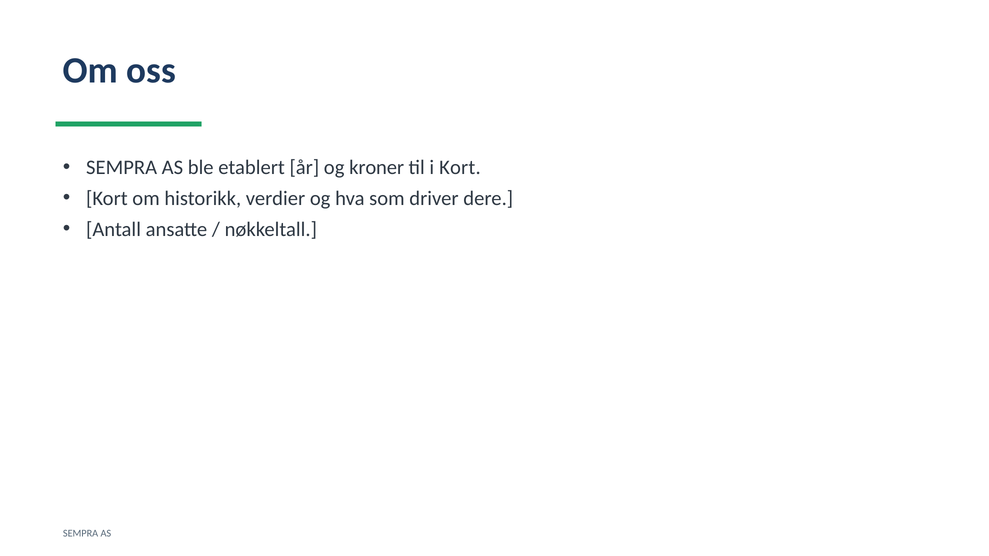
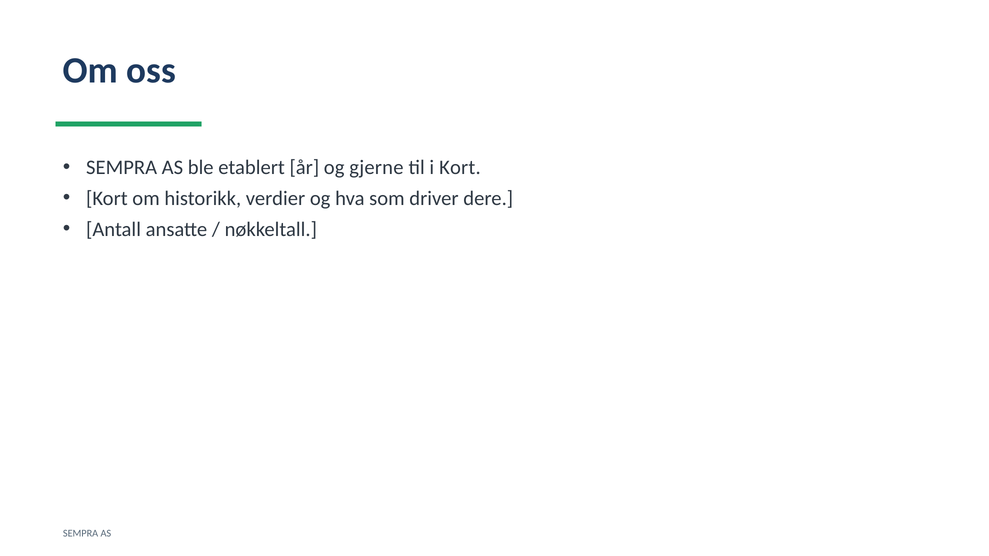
kroner: kroner -> gjerne (376, 168)
